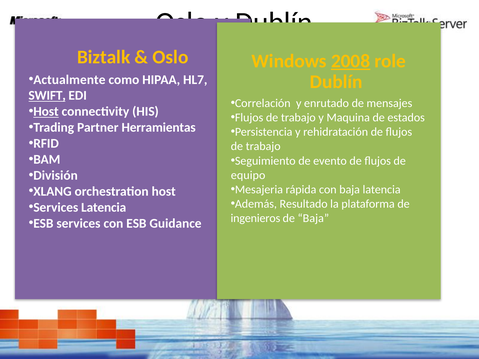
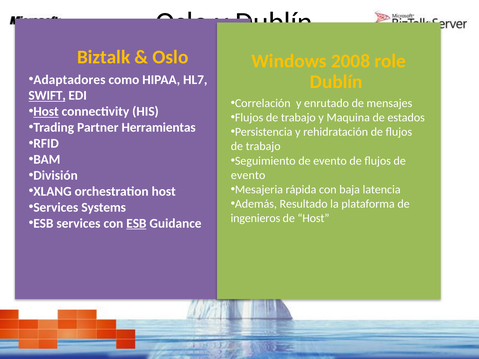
2008 underline: present -> none (351, 61)
Actualmente: Actualmente -> Adaptadores (69, 80)
equipo: equipo -> evento (248, 175)
Services Latencia: Latencia -> Systems (104, 207)
de Baja: Baja -> Host (313, 218)
ESB underline: none -> present (136, 223)
